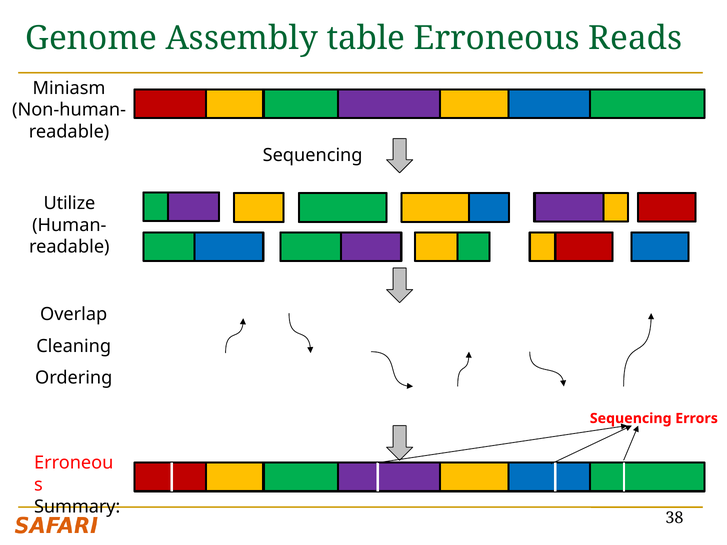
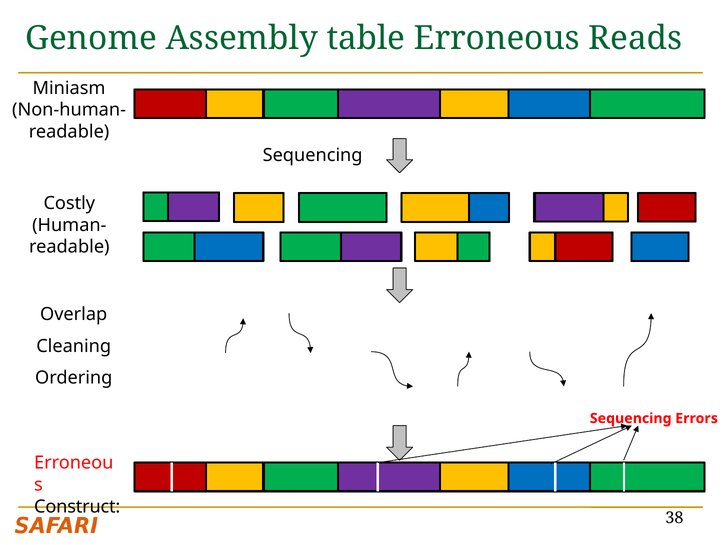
Utilize: Utilize -> Costly (69, 203)
Summary: Summary -> Construct (77, 507)
